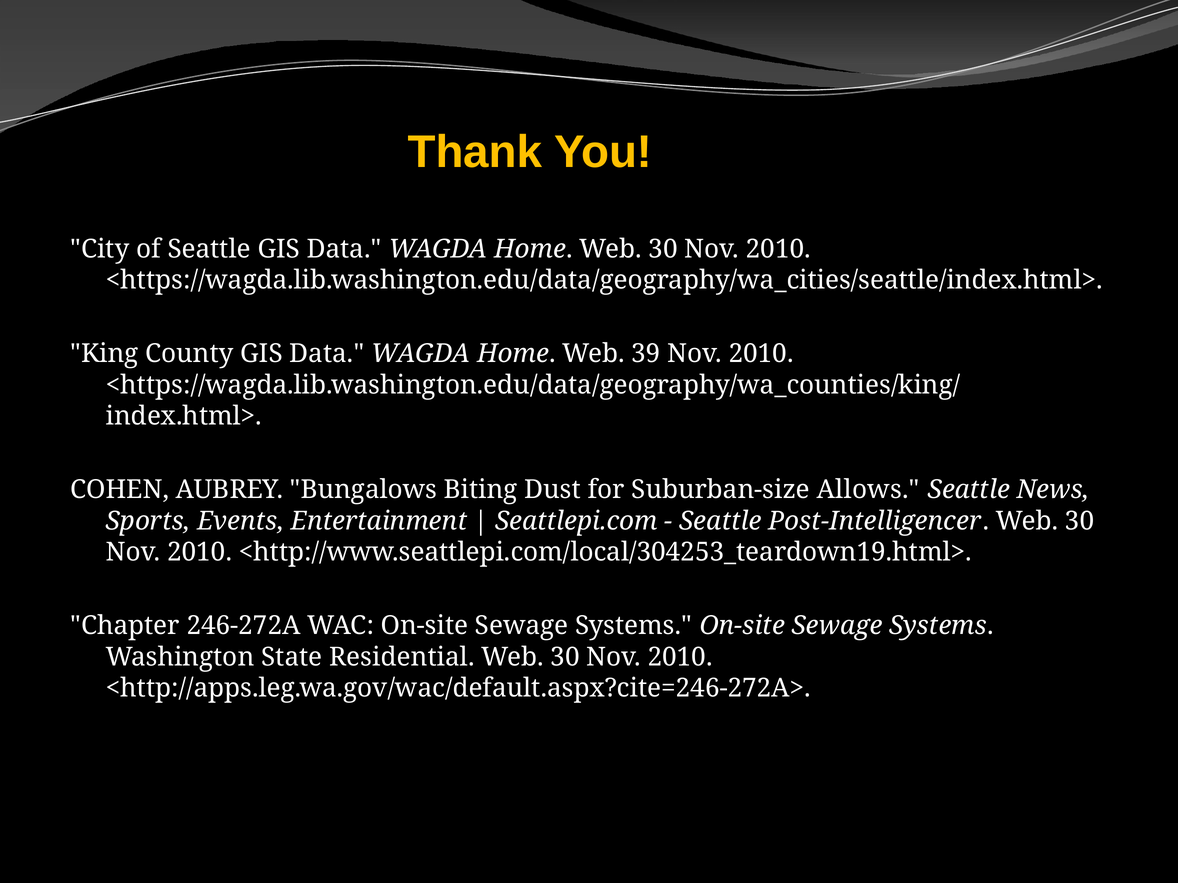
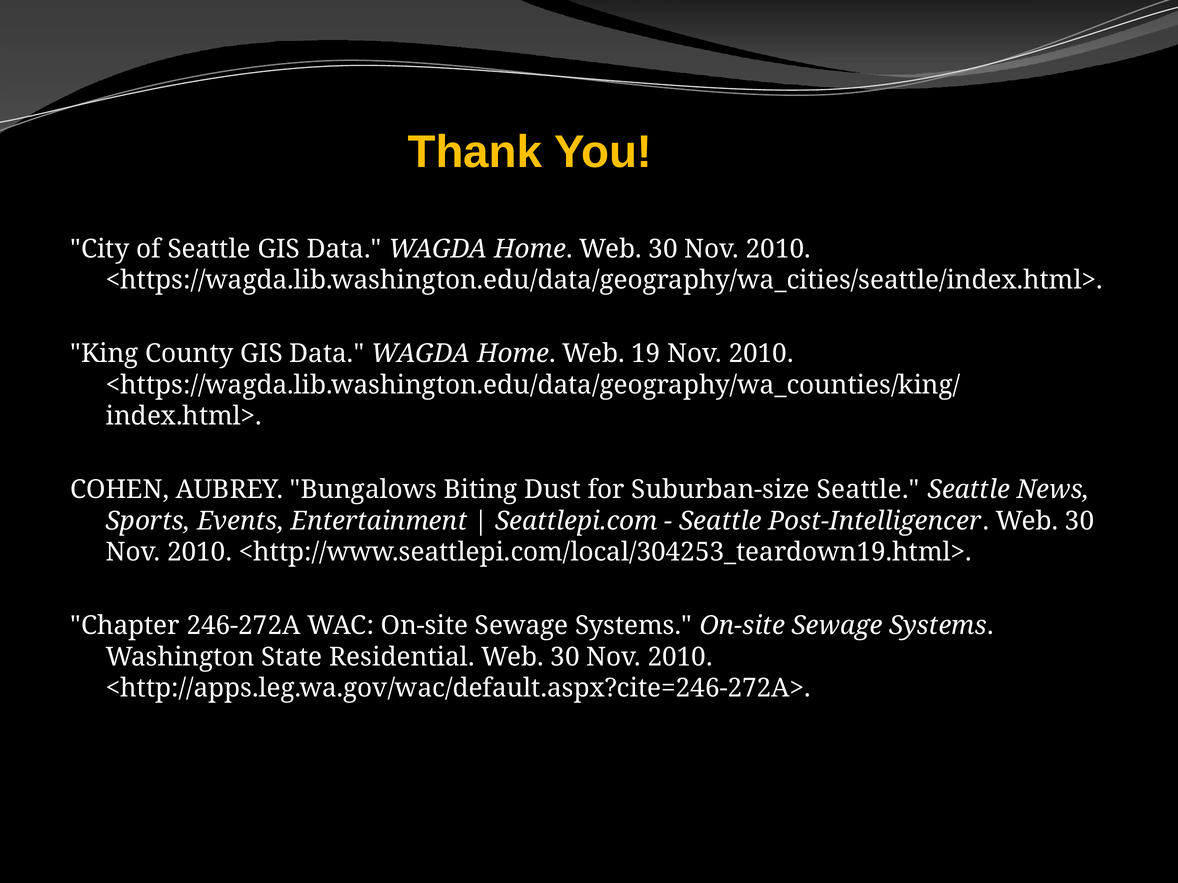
39: 39 -> 19 (646, 354)
Suburban-size Allows: Allows -> Seattle (868, 490)
